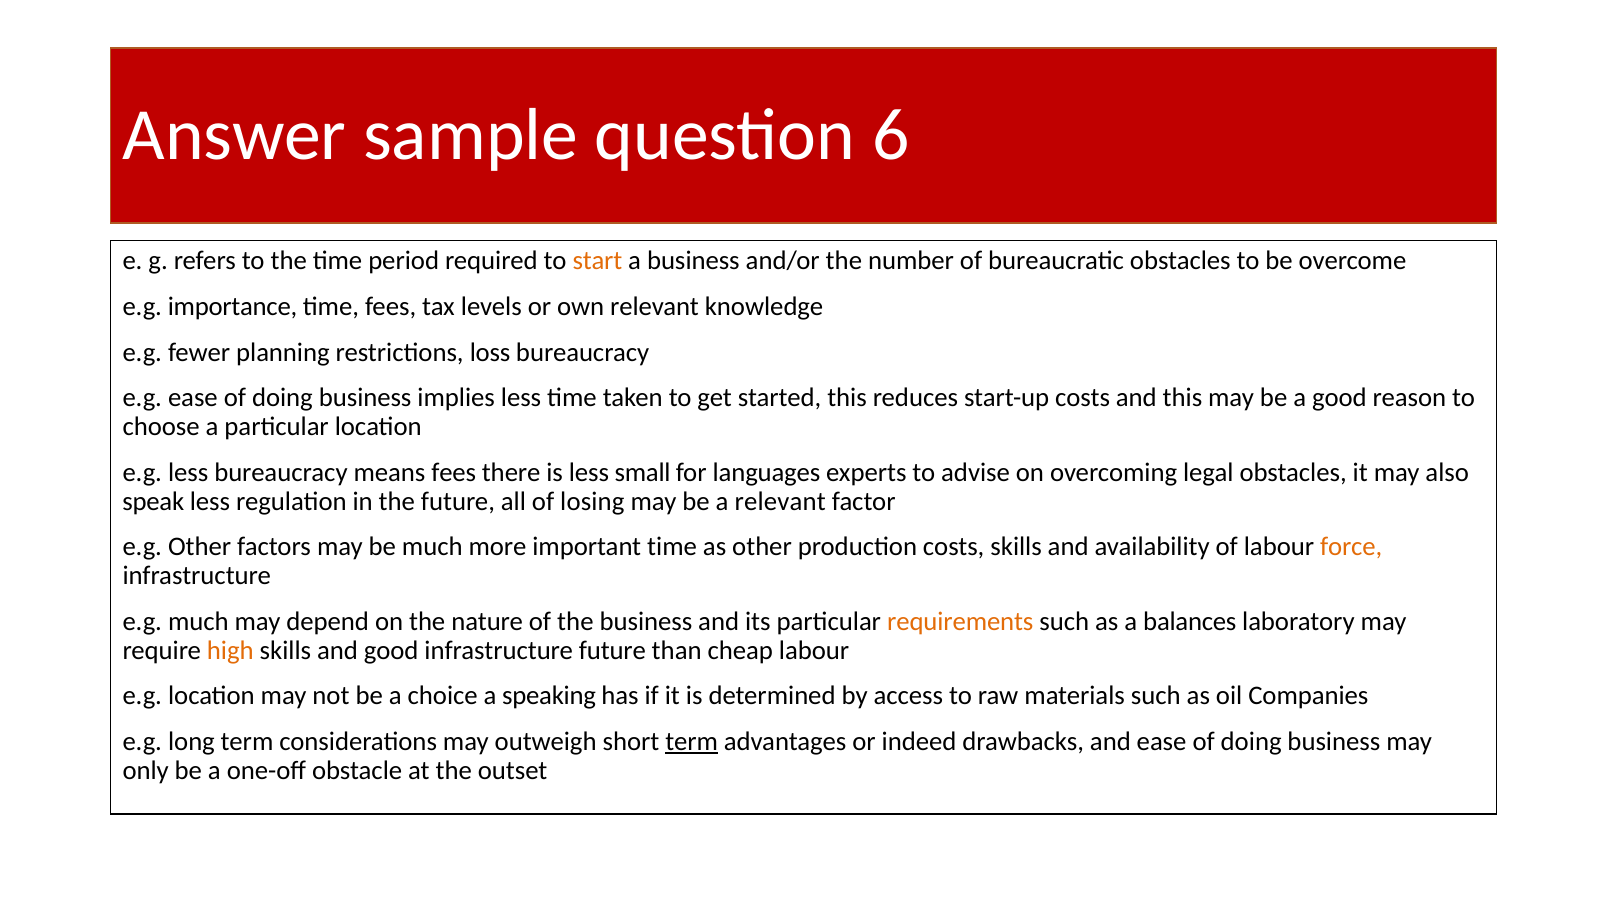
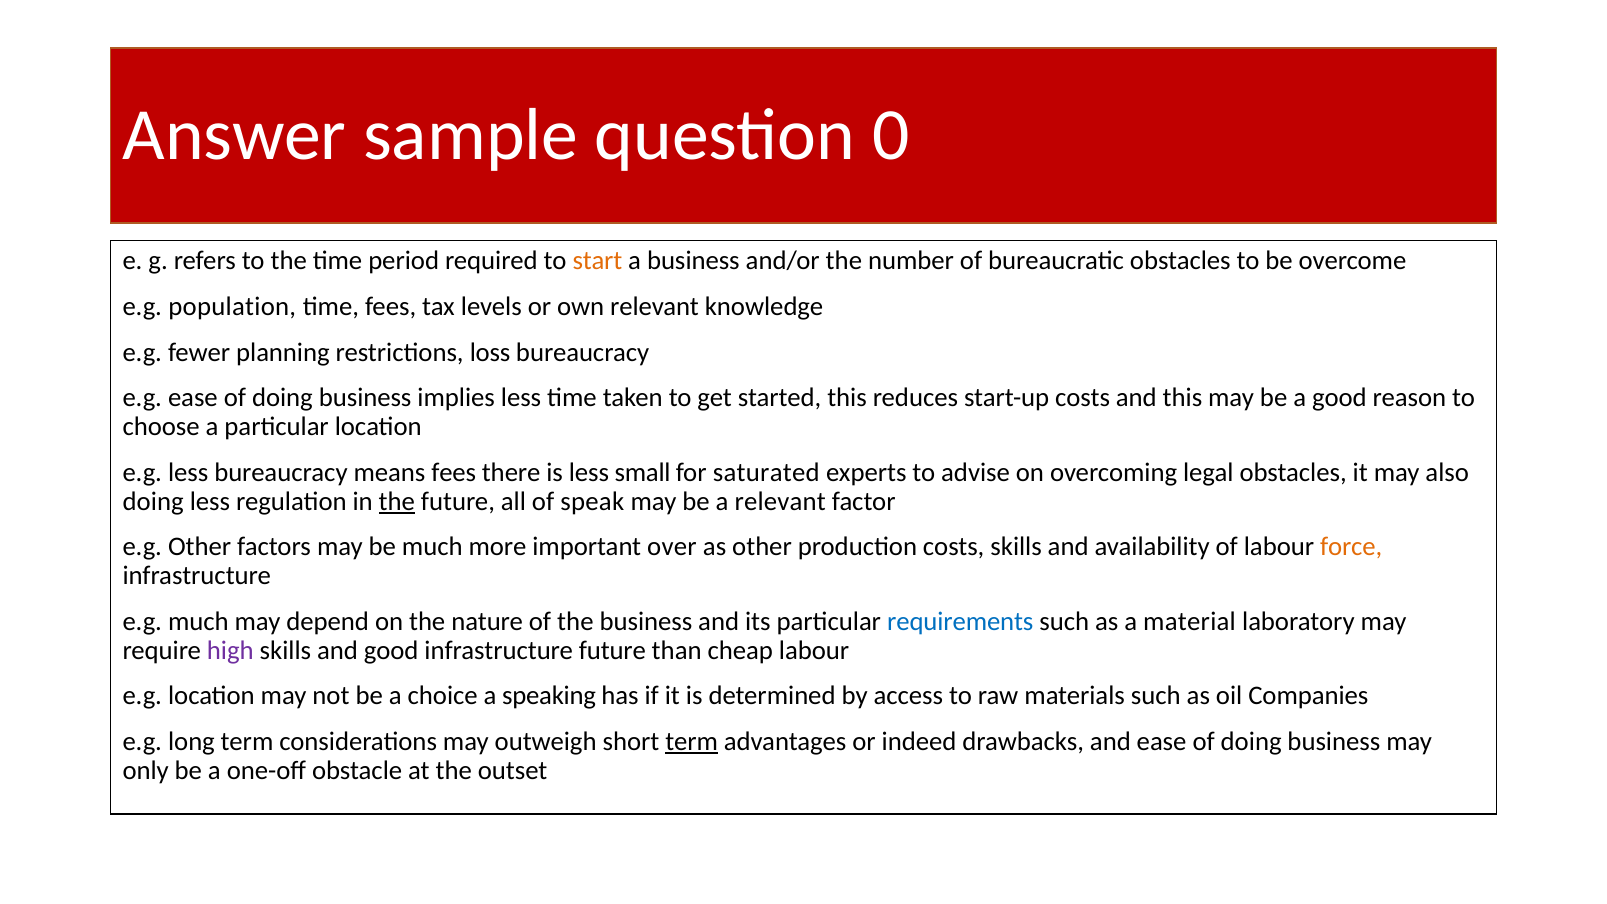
6: 6 -> 0 (891, 135)
importance: importance -> population (232, 307)
languages: languages -> saturated (766, 472)
speak: speak -> doing (153, 501)
the underline: none -> present (397, 501)
losing: losing -> speak (592, 501)
important time: time -> over (672, 547)
requirements colour: orange -> blue (960, 621)
balances: balances -> material (1190, 621)
high colour: orange -> purple (230, 650)
